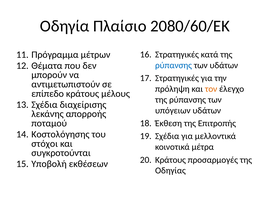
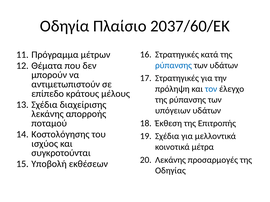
2080/60/ΕΚ: 2080/60/ΕΚ -> 2037/60/ΕΚ (190, 26)
τον colour: orange -> blue (211, 89)
στόχοι: στόχοι -> ισχύος (45, 144)
Κράτους: Κράτους -> Λεκάνης (170, 160)
